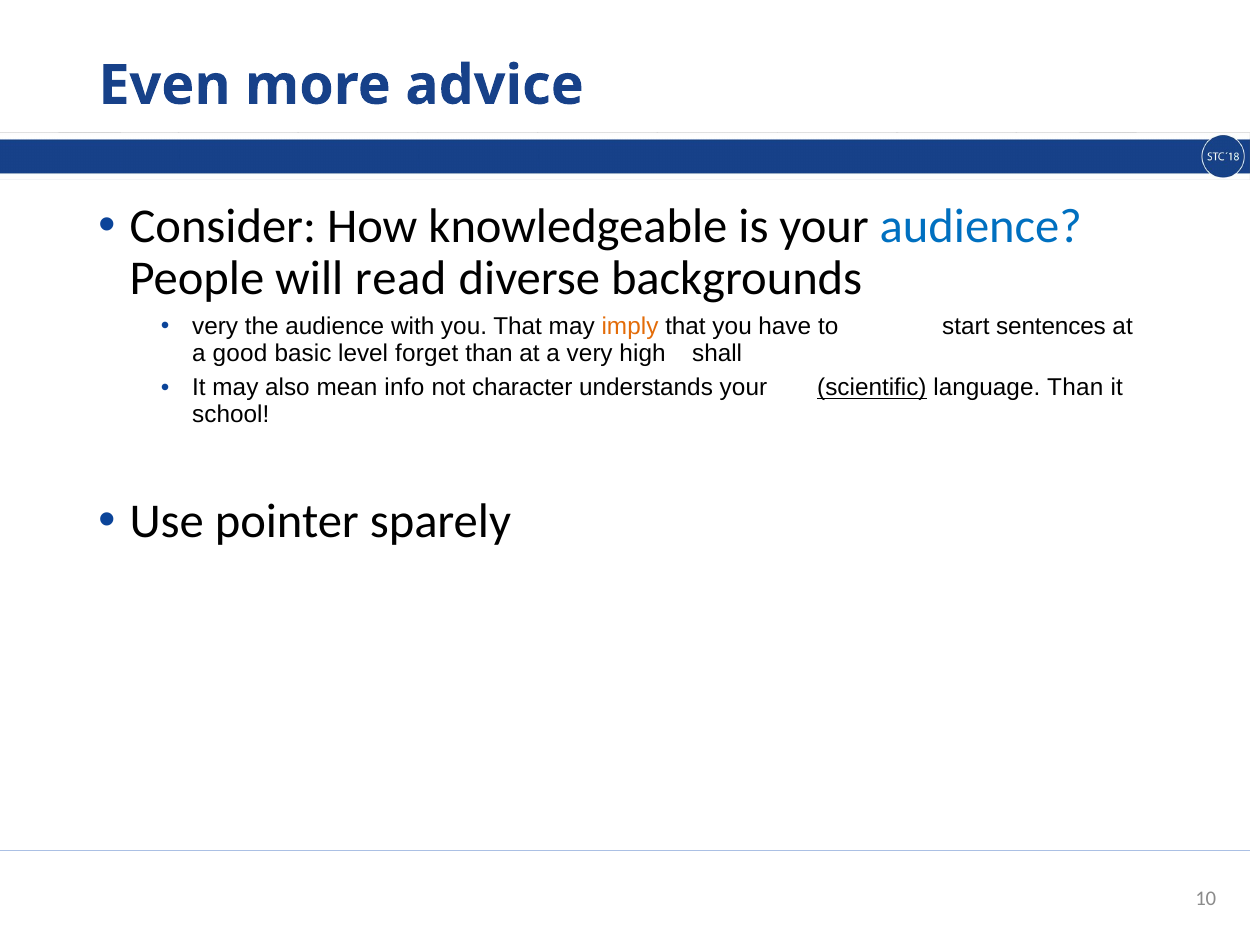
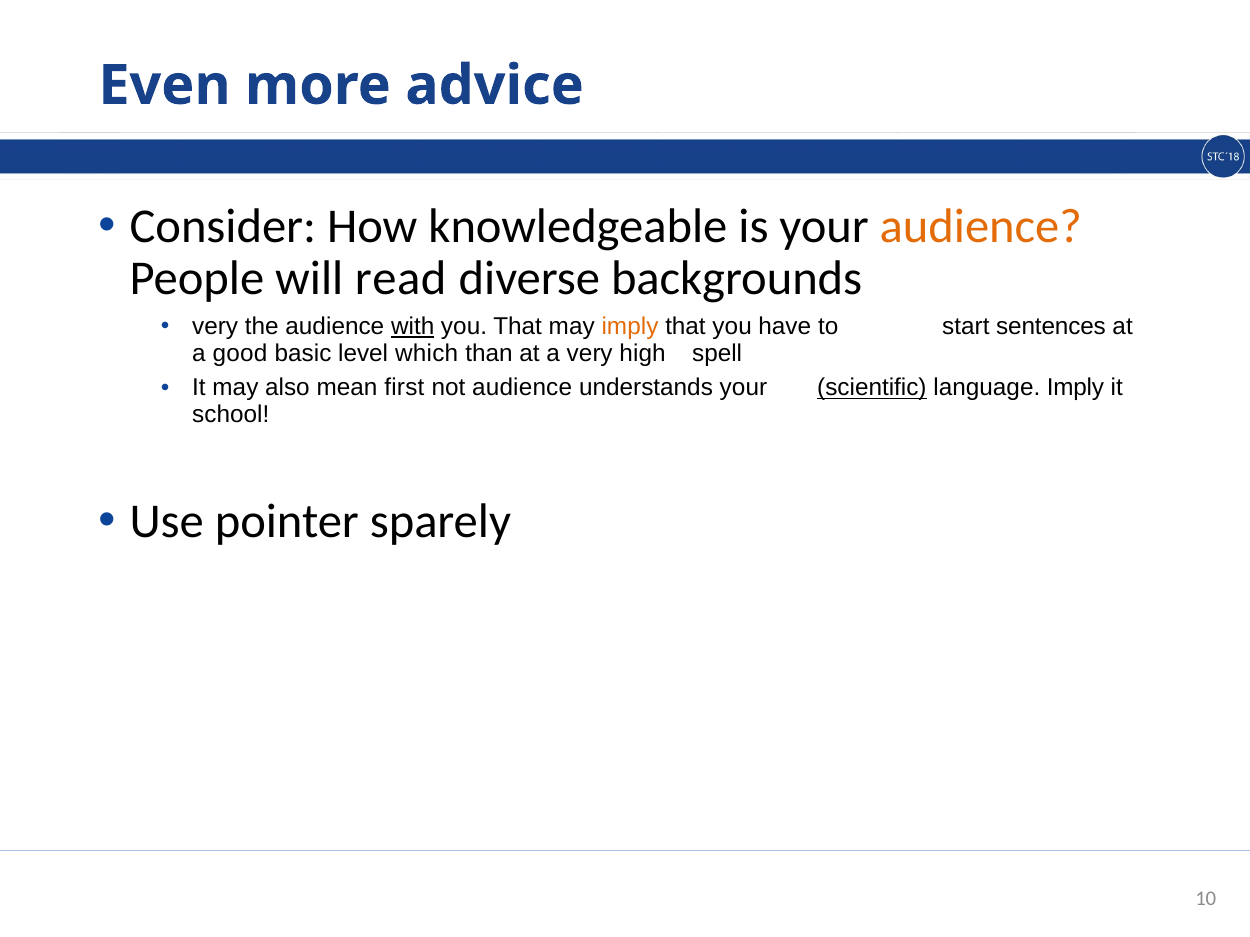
audience colour: blue -> orange (981, 226)
with underline: none -> present (413, 327)
forget: forget -> which (427, 353)
shall: shall -> spell (717, 353)
info: info -> first (404, 388)
not character: character -> audience (522, 388)
language Than: Than -> Imply (1076, 388)
